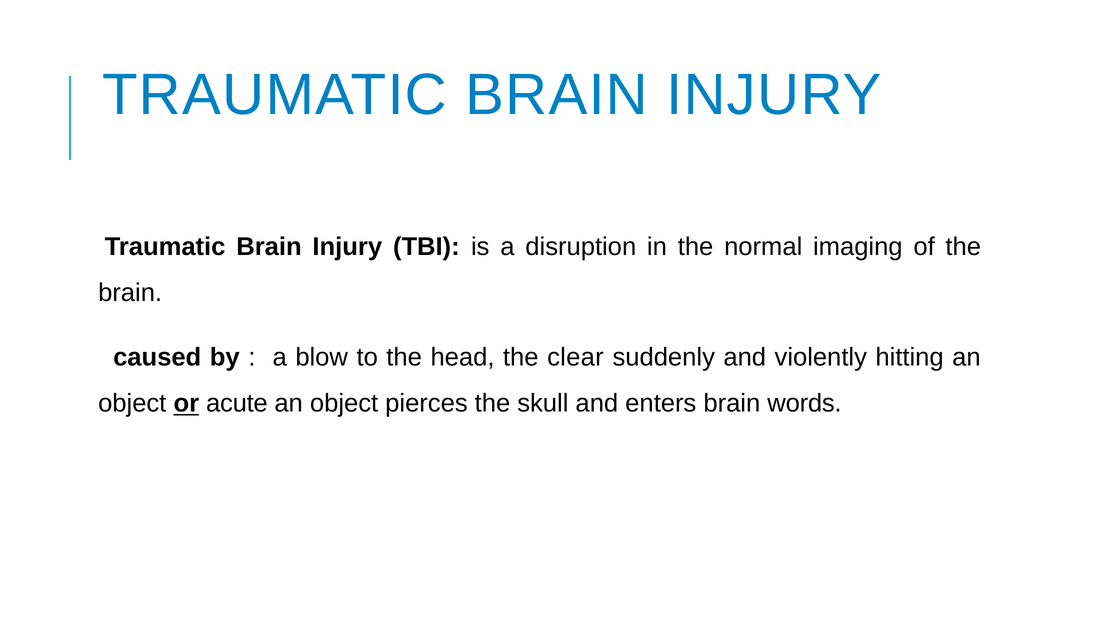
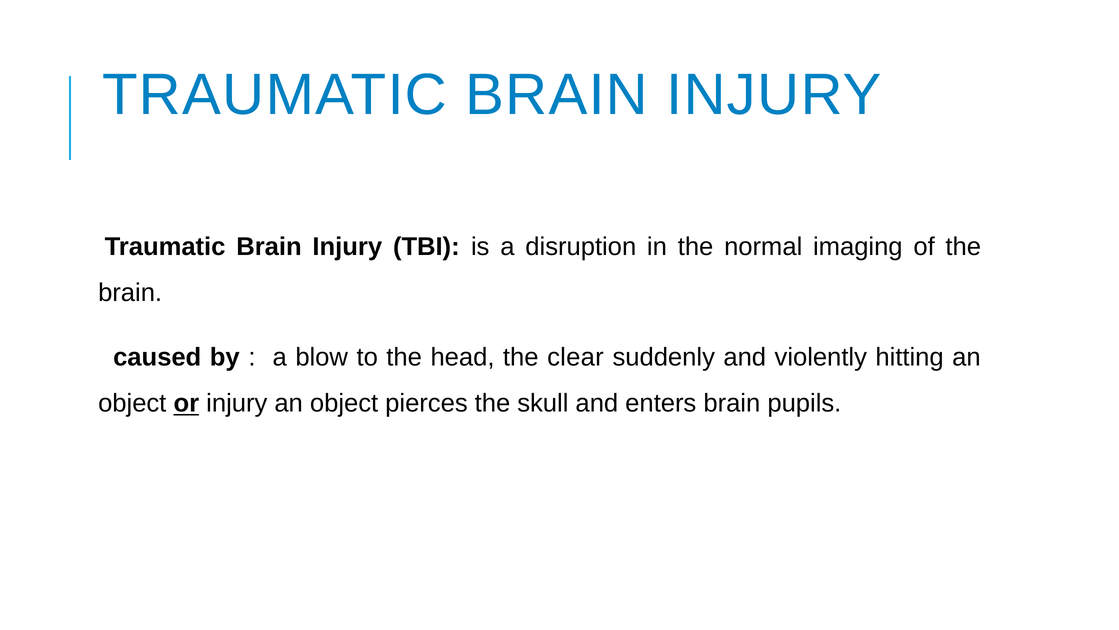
or acute: acute -> injury (237, 403)
words: words -> pupils (804, 403)
